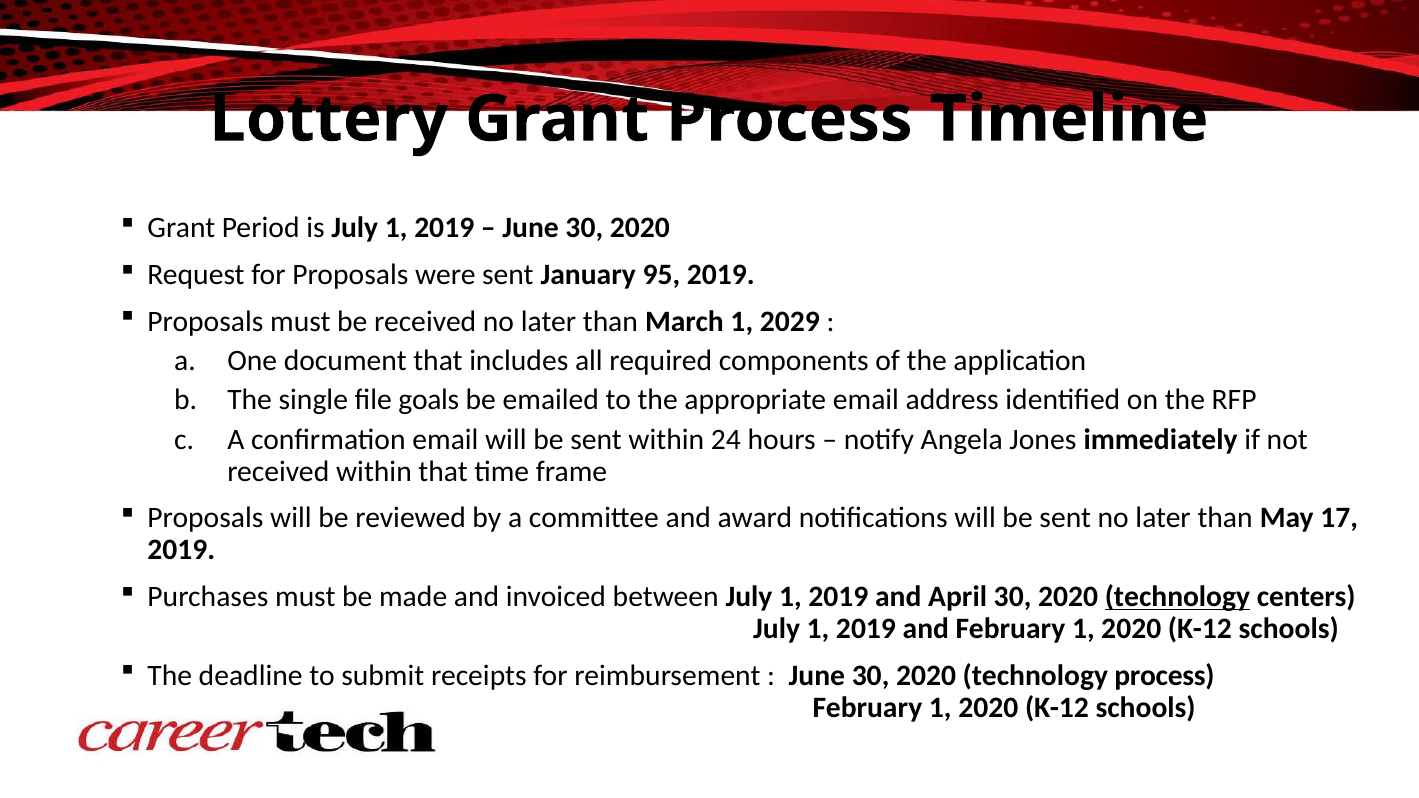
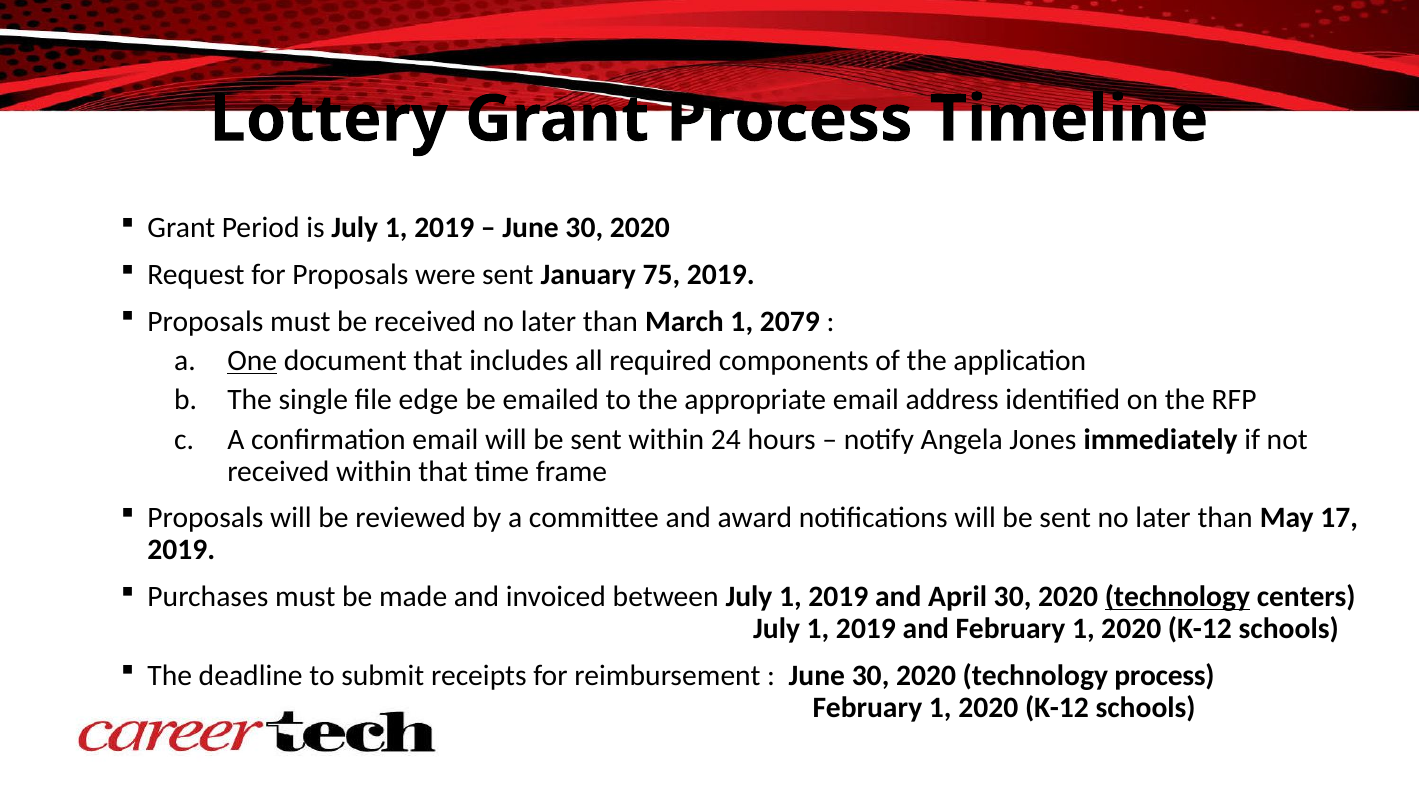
95: 95 -> 75 (661, 275)
2029: 2029 -> 2079 (790, 321)
One underline: none -> present (252, 361)
goals: goals -> edge (429, 400)
